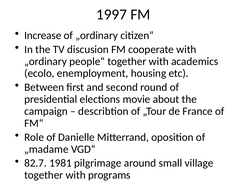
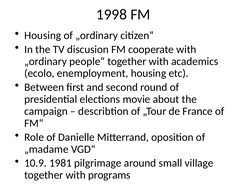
1997: 1997 -> 1998 (112, 14)
Increase: Increase -> Housing (43, 35)
82.7: 82.7 -> 10.9 (35, 163)
